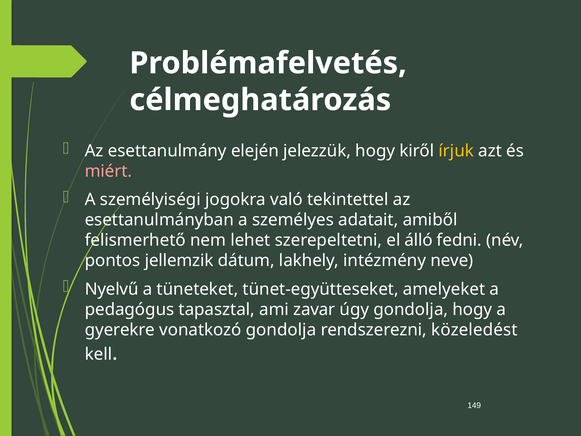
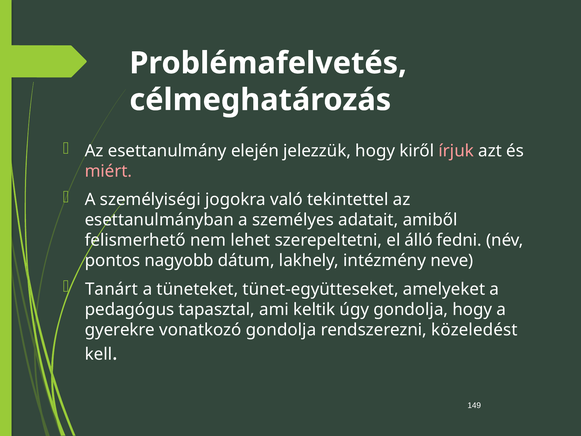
írjuk colour: yellow -> pink (456, 151)
jellemzik: jellemzik -> nagyobb (179, 261)
Nyelvű: Nyelvű -> Tanárt (112, 289)
zavar: zavar -> keltik (314, 309)
